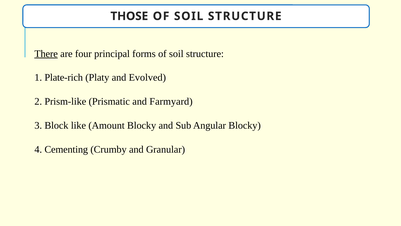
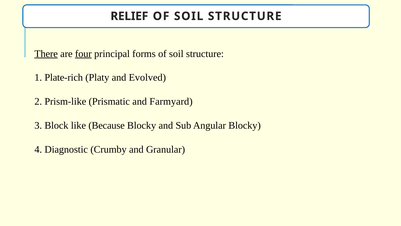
THOSE: THOSE -> RELIEF (129, 16)
four underline: none -> present (83, 54)
Amount: Amount -> Because (107, 125)
Cementing: Cementing -> Diagnostic (66, 149)
